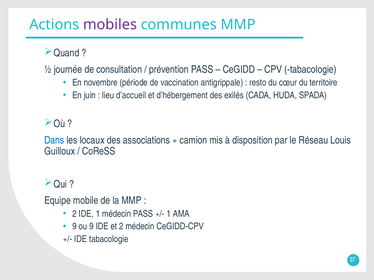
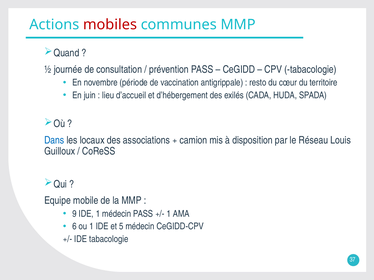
mobiles colour: purple -> red (110, 25)
2: 2 -> 9 (74, 214)
9: 9 -> 6 (74, 227)
ou 9: 9 -> 1 (91, 227)
et 2: 2 -> 5 (121, 227)
